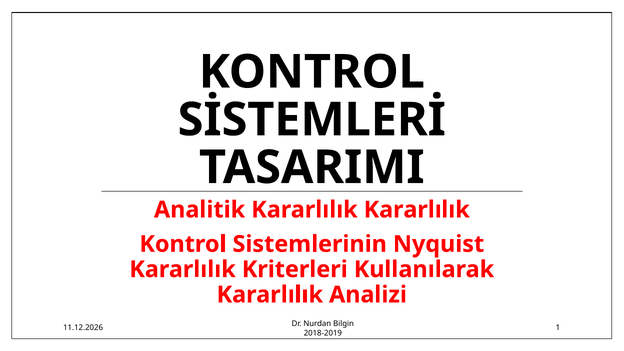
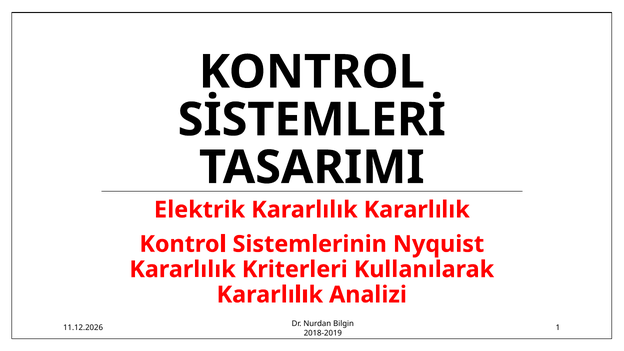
Analitik: Analitik -> Elektrik (200, 210)
